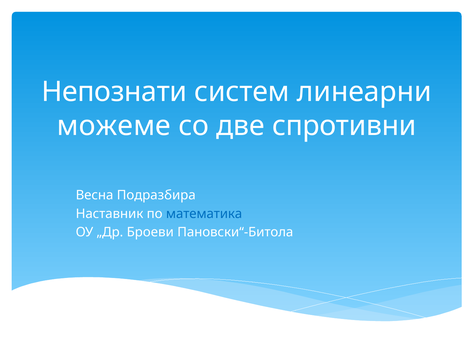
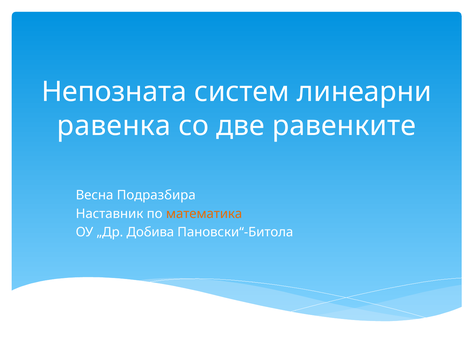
Непознати: Непознати -> Непозната (114, 92)
можеме: можеме -> равенка (114, 126)
спротивни: спротивни -> равенките (344, 126)
математика colour: blue -> orange (204, 214)
Броеви: Броеви -> Добива (150, 232)
